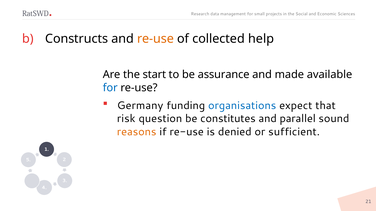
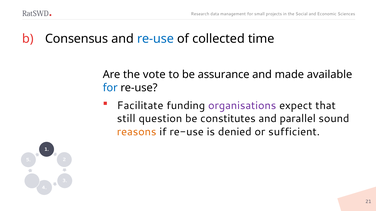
Constructs: Constructs -> Consensus (77, 39)
re-use colour: orange -> blue (155, 39)
help: help -> time (261, 39)
start: start -> vote (154, 75)
Germany: Germany -> Facilitate (140, 106)
organisations colour: blue -> purple (242, 106)
risk: risk -> still (126, 119)
